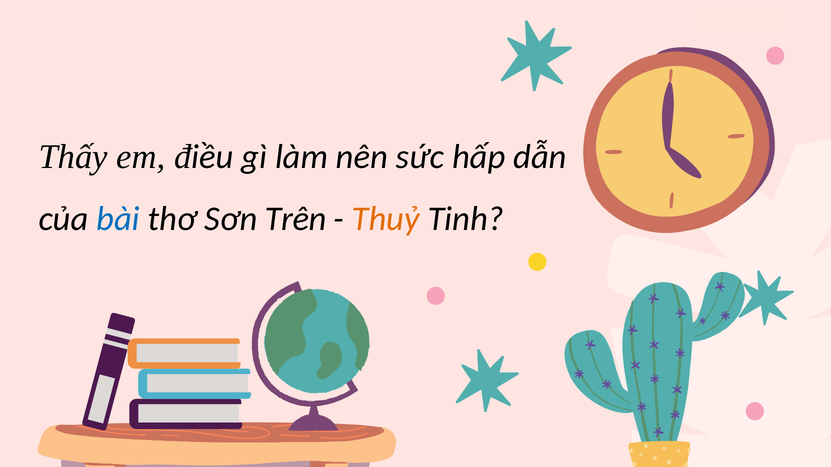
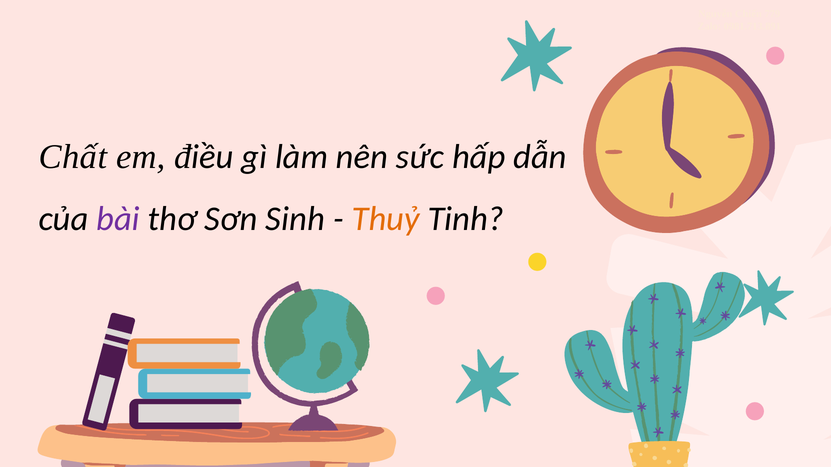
Thấy: Thấy -> Chất (73, 157)
bài colour: blue -> purple (118, 219)
Trên: Trên -> Sinh (295, 219)
